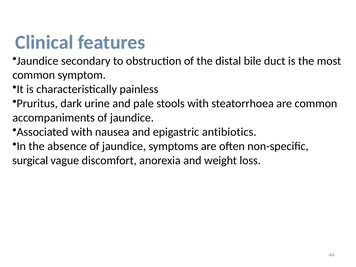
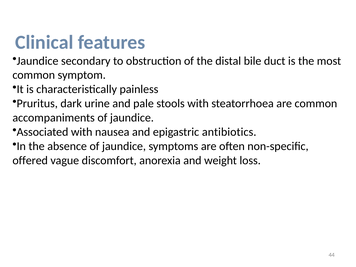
surgical: surgical -> offered (30, 161)
